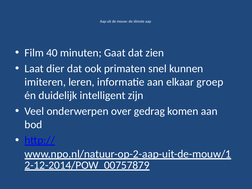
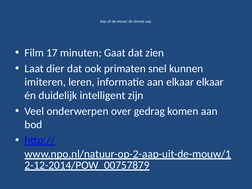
40: 40 -> 17 (52, 53)
elkaar groep: groep -> elkaar (210, 82)
